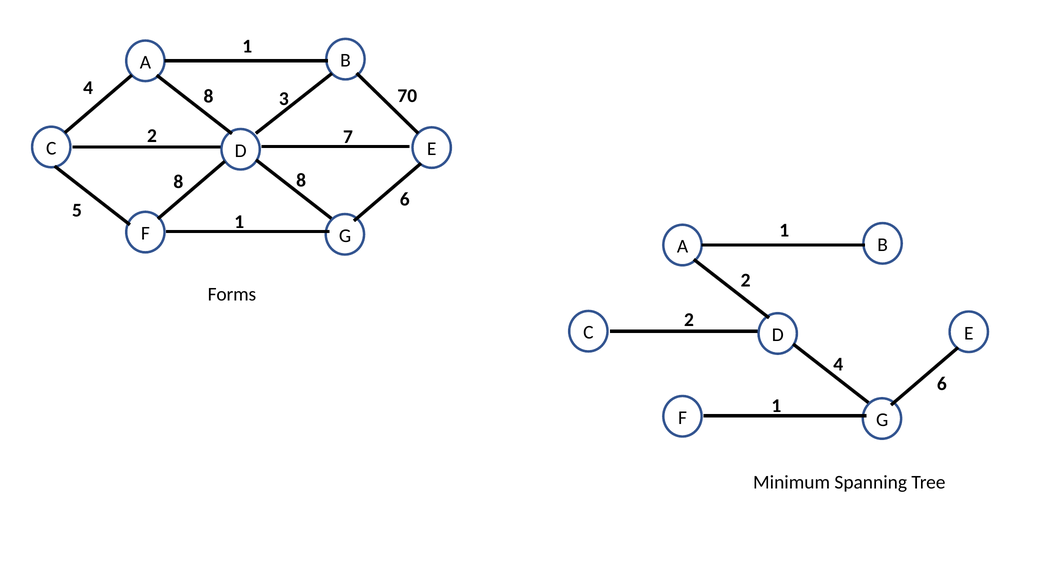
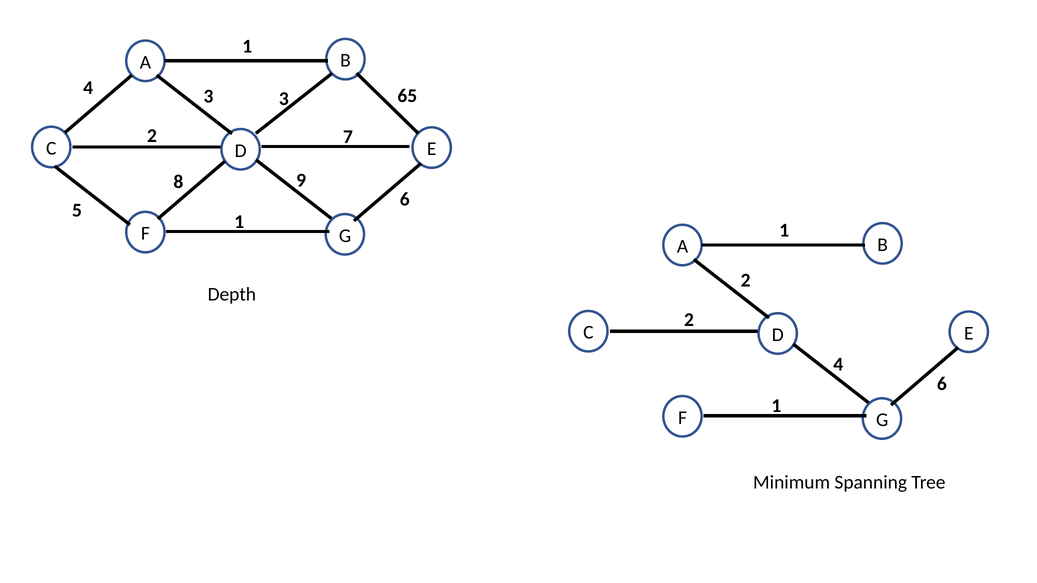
4 8: 8 -> 3 (209, 96)
70: 70 -> 65 (407, 96)
8 8: 8 -> 9 (301, 180)
Forms: Forms -> Depth (232, 295)
